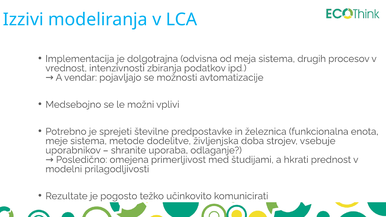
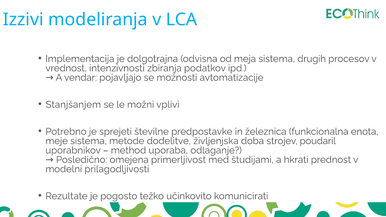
Medsebojno: Medsebojno -> Stanjšanjem (73, 105)
vsebuje: vsebuje -> poudaril (318, 141)
shranite: shranite -> method (128, 150)
